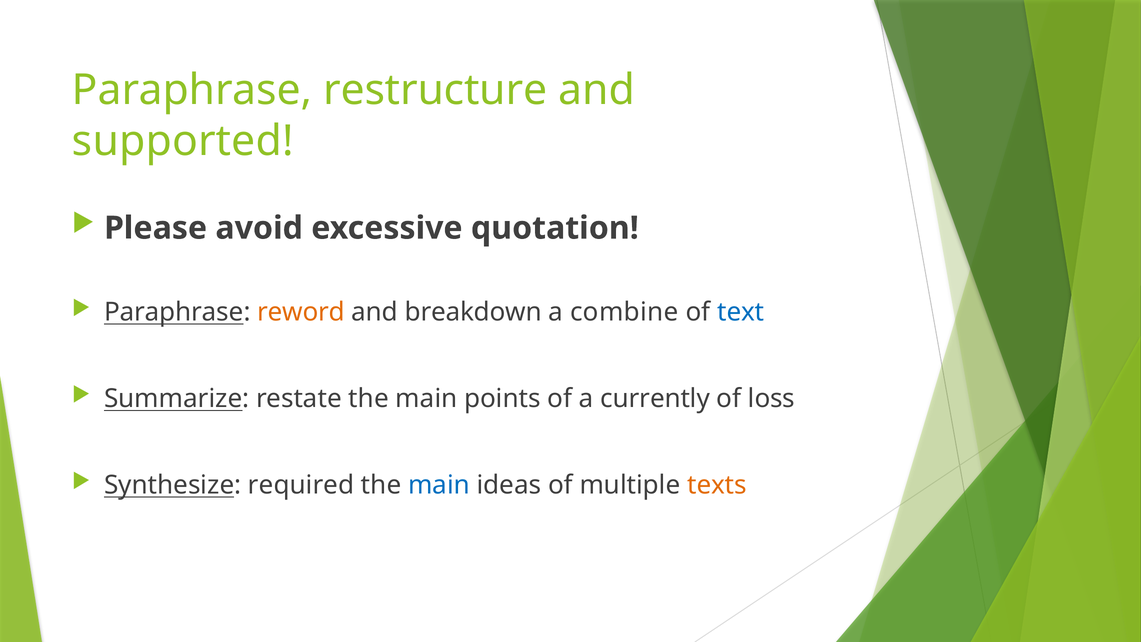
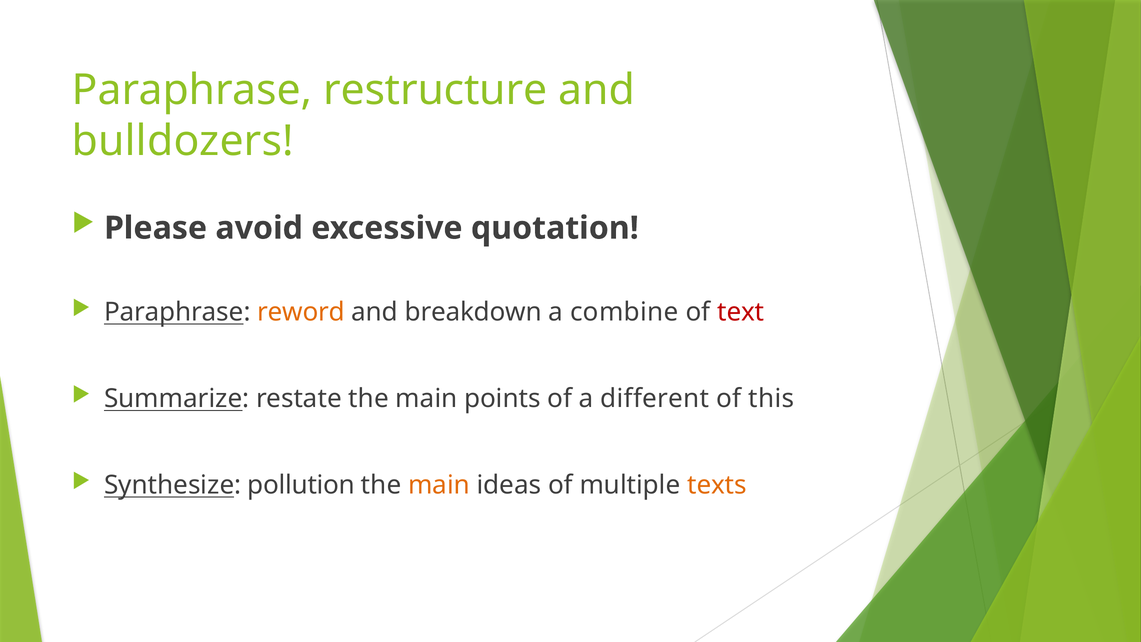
supported: supported -> bulldozers (183, 141)
text colour: blue -> red (741, 312)
currently: currently -> different (655, 399)
loss: loss -> this (771, 399)
required: required -> pollution (301, 485)
main colour: blue -> orange (439, 485)
